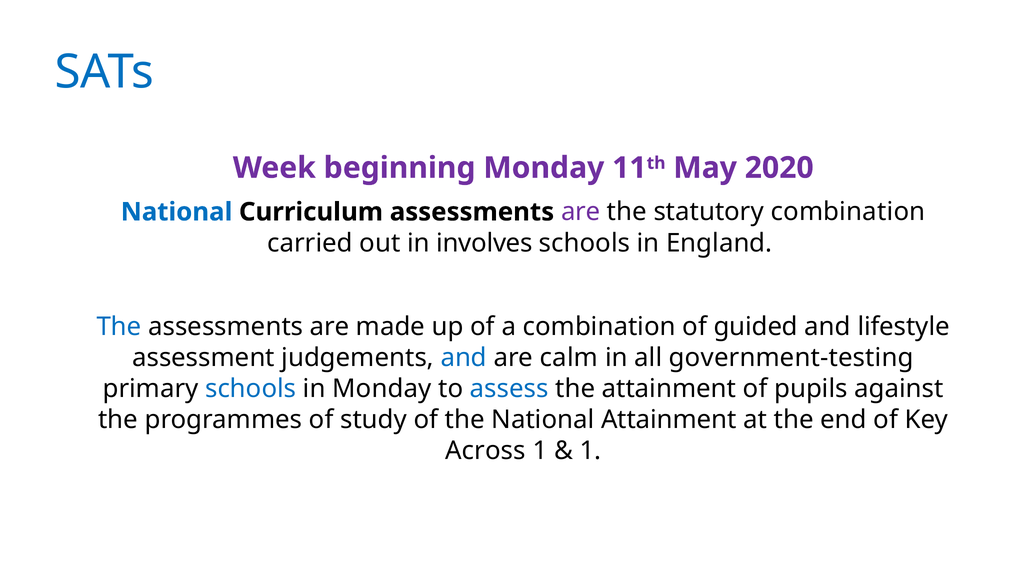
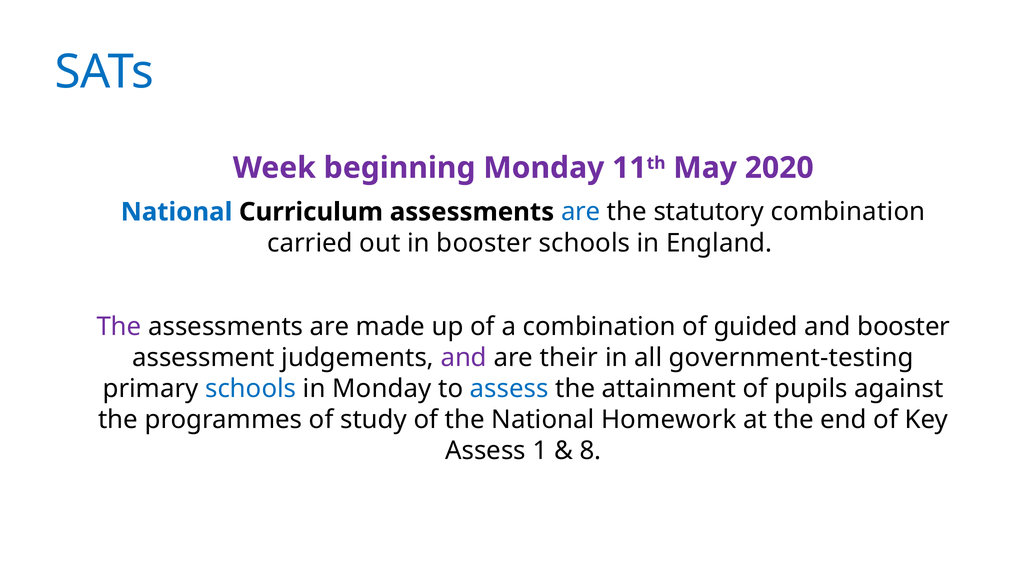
are colour: purple -> blue (581, 212)
in involves: involves -> booster (484, 243)
The colour: blue -> purple (119, 326)
and lifestyle: lifestyle -> booster (904, 326)
and colour: blue -> purple (464, 357)
calm: calm -> their (569, 357)
National Attainment: Attainment -> Homework (669, 419)
Across: Across -> Assess (485, 451)
1: 1 -> 8 (591, 451)
